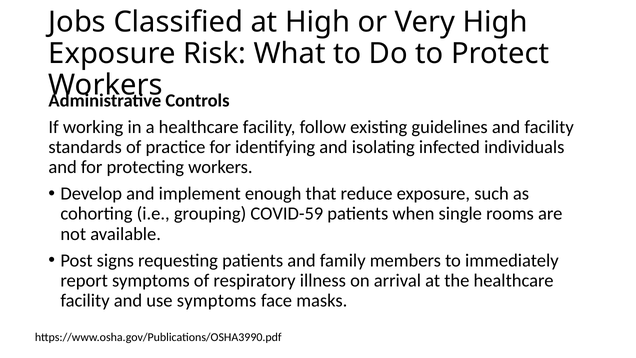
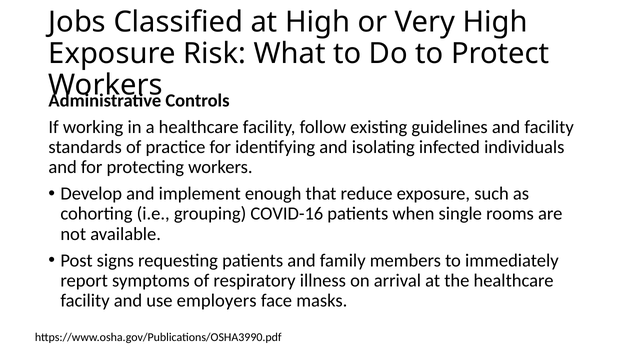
COVID-59: COVID-59 -> COVID-16 (287, 214)
use symptoms: symptoms -> employers (217, 300)
